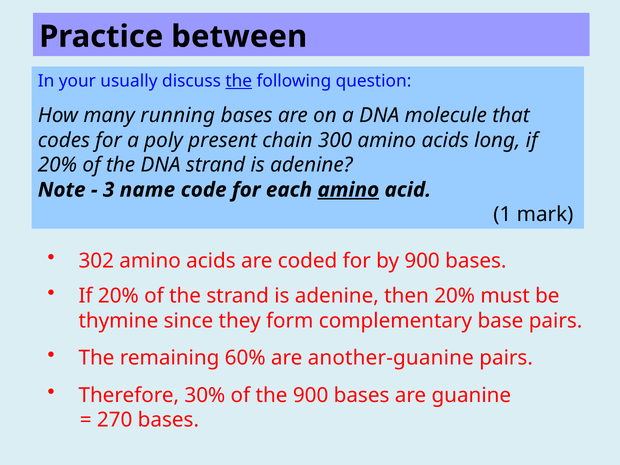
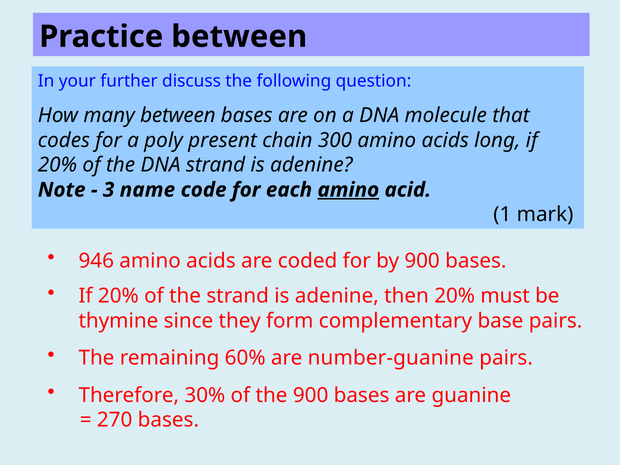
usually: usually -> further (129, 81)
the underline: present -> none (239, 81)
many running: running -> between (178, 115)
302: 302 -> 946 (96, 261)
another-guanine: another-guanine -> number-guanine (391, 358)
